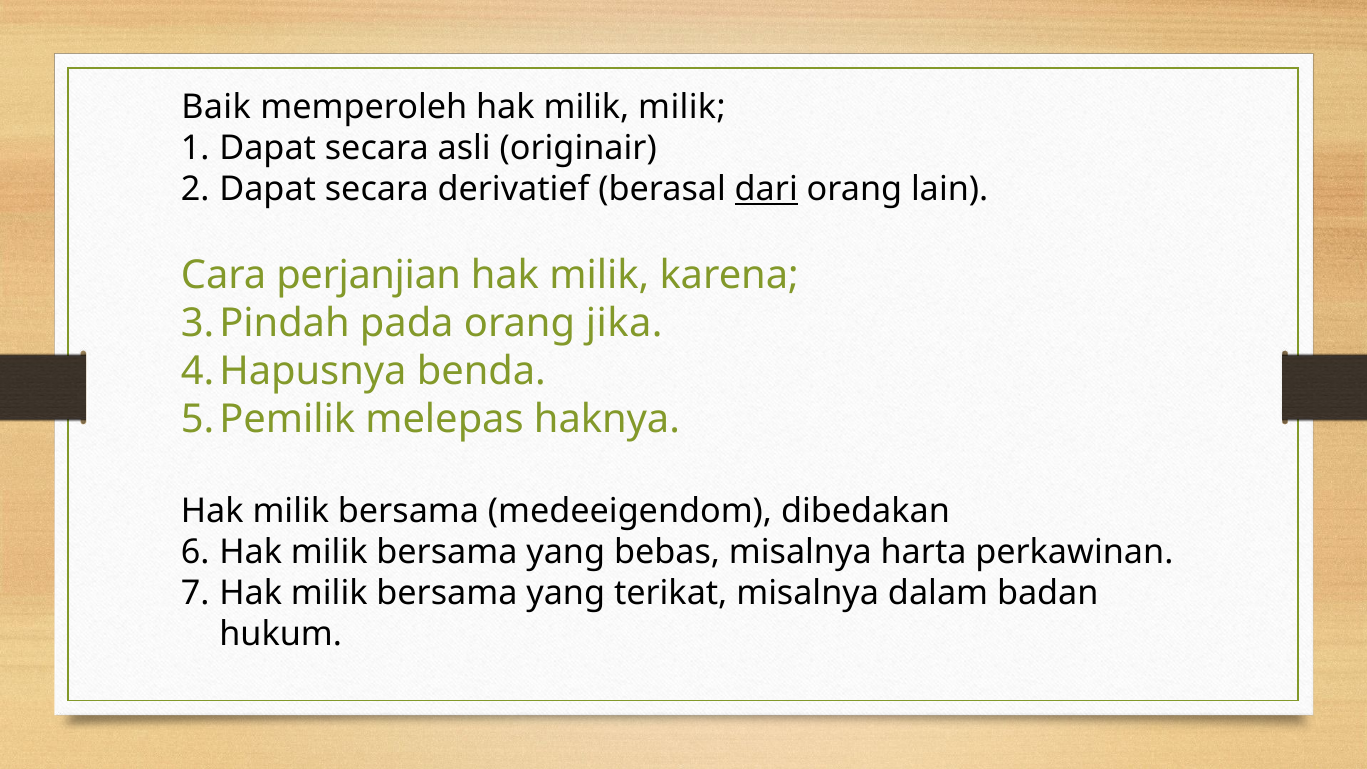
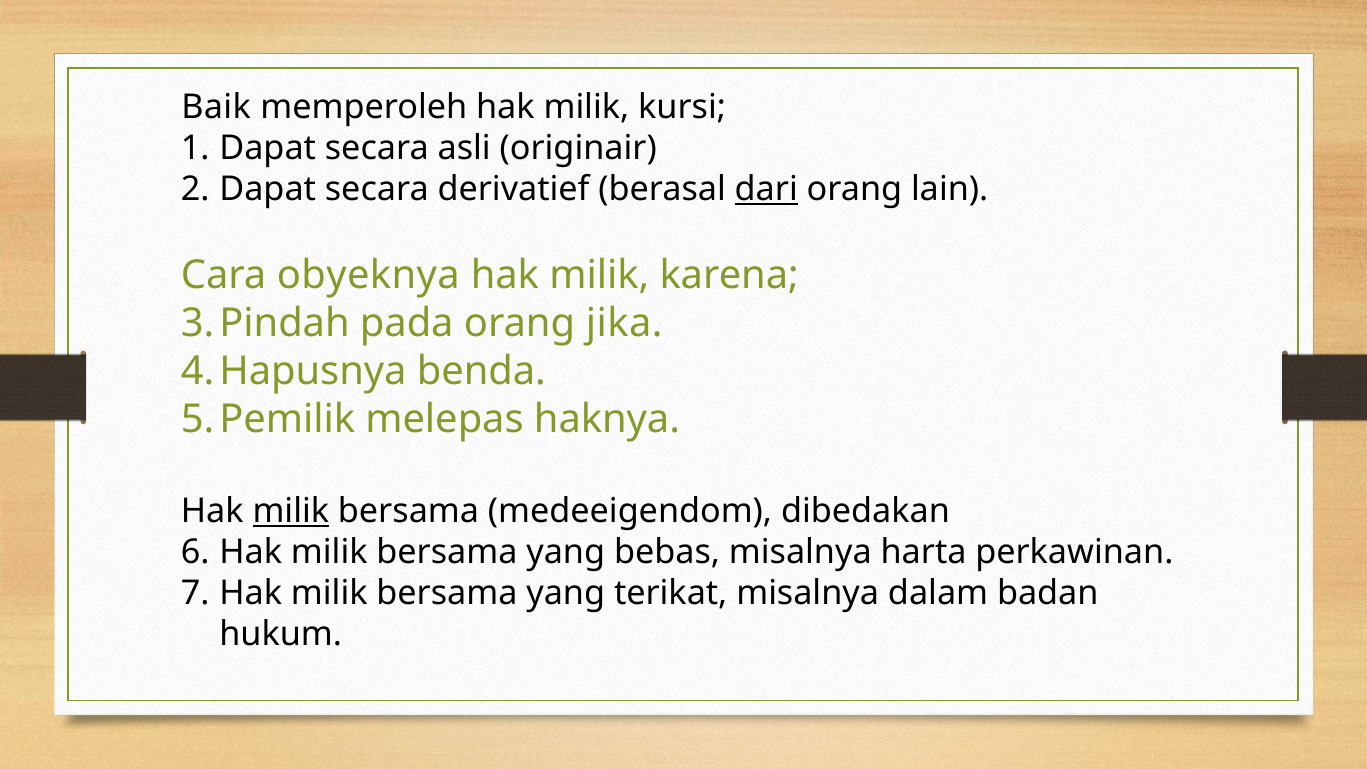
milik milik: milik -> kursi (682, 108)
perjanjian: perjanjian -> obyeknya (368, 275)
milik underline: none -> present (291, 511)
